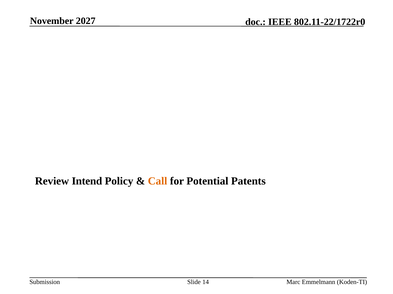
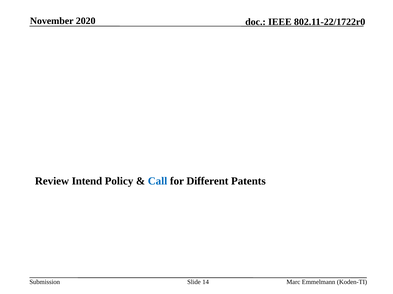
2027: 2027 -> 2020 (86, 21)
Call colour: orange -> blue (158, 182)
Potential: Potential -> Different (207, 182)
